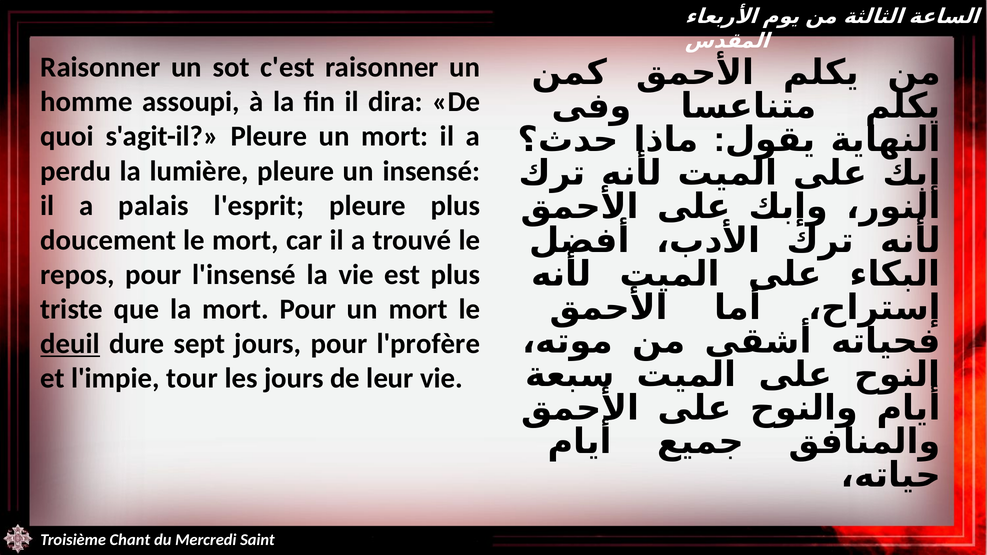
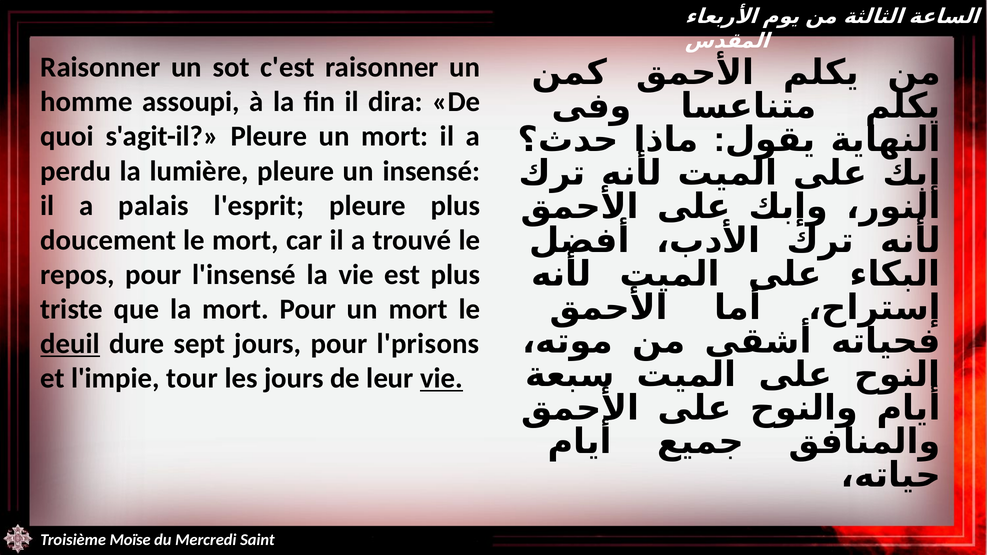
l'profère: l'profère -> l'prisons (428, 344)
vie underline: none -> present (441, 378)
Chant: Chant -> Moïse (130, 540)
